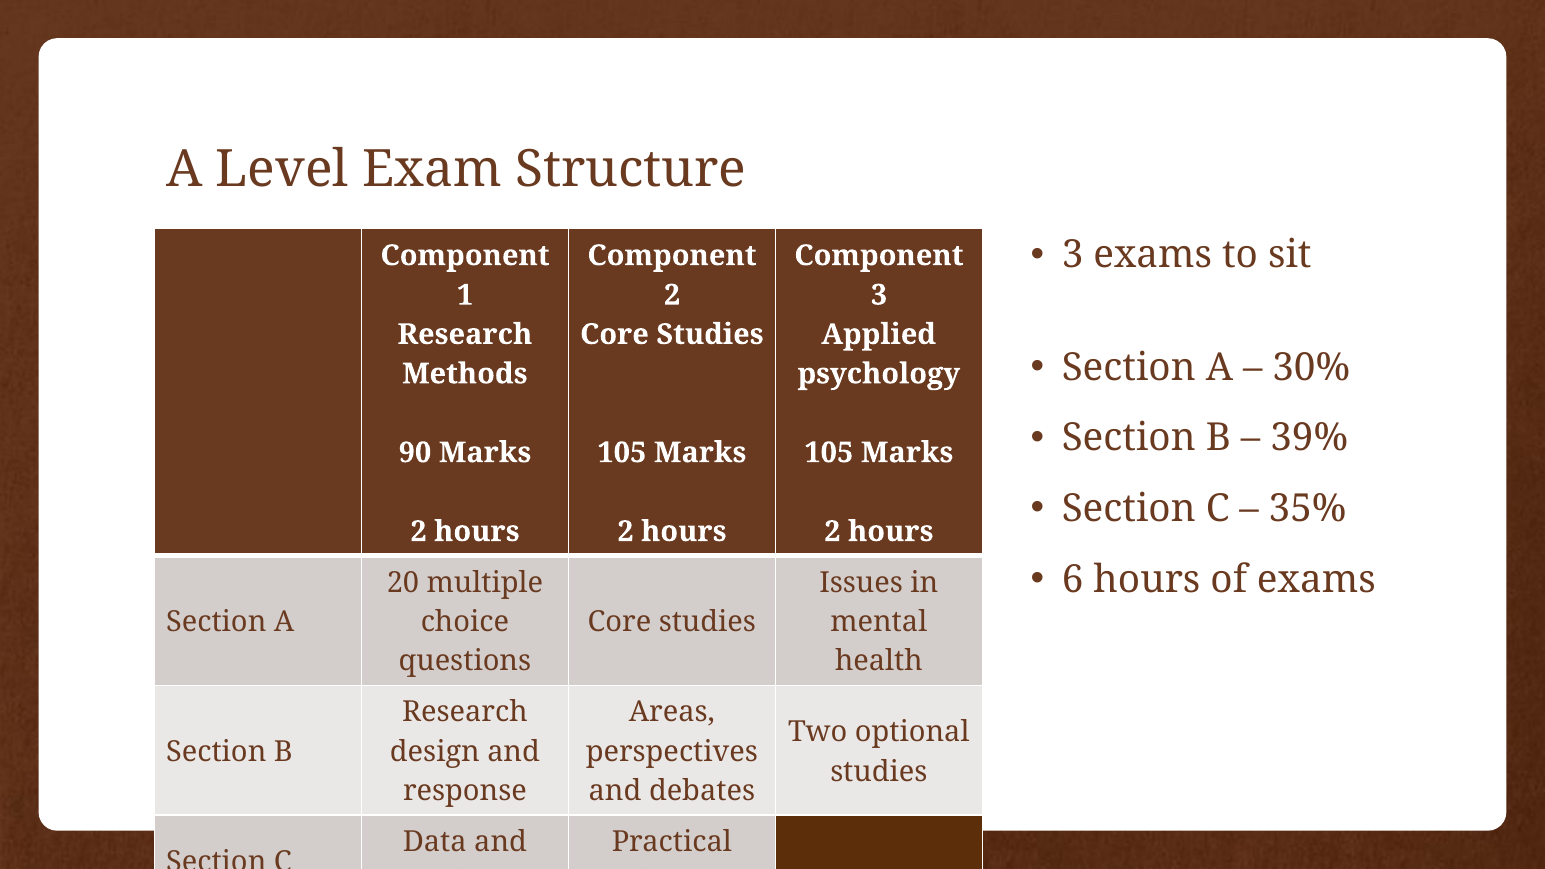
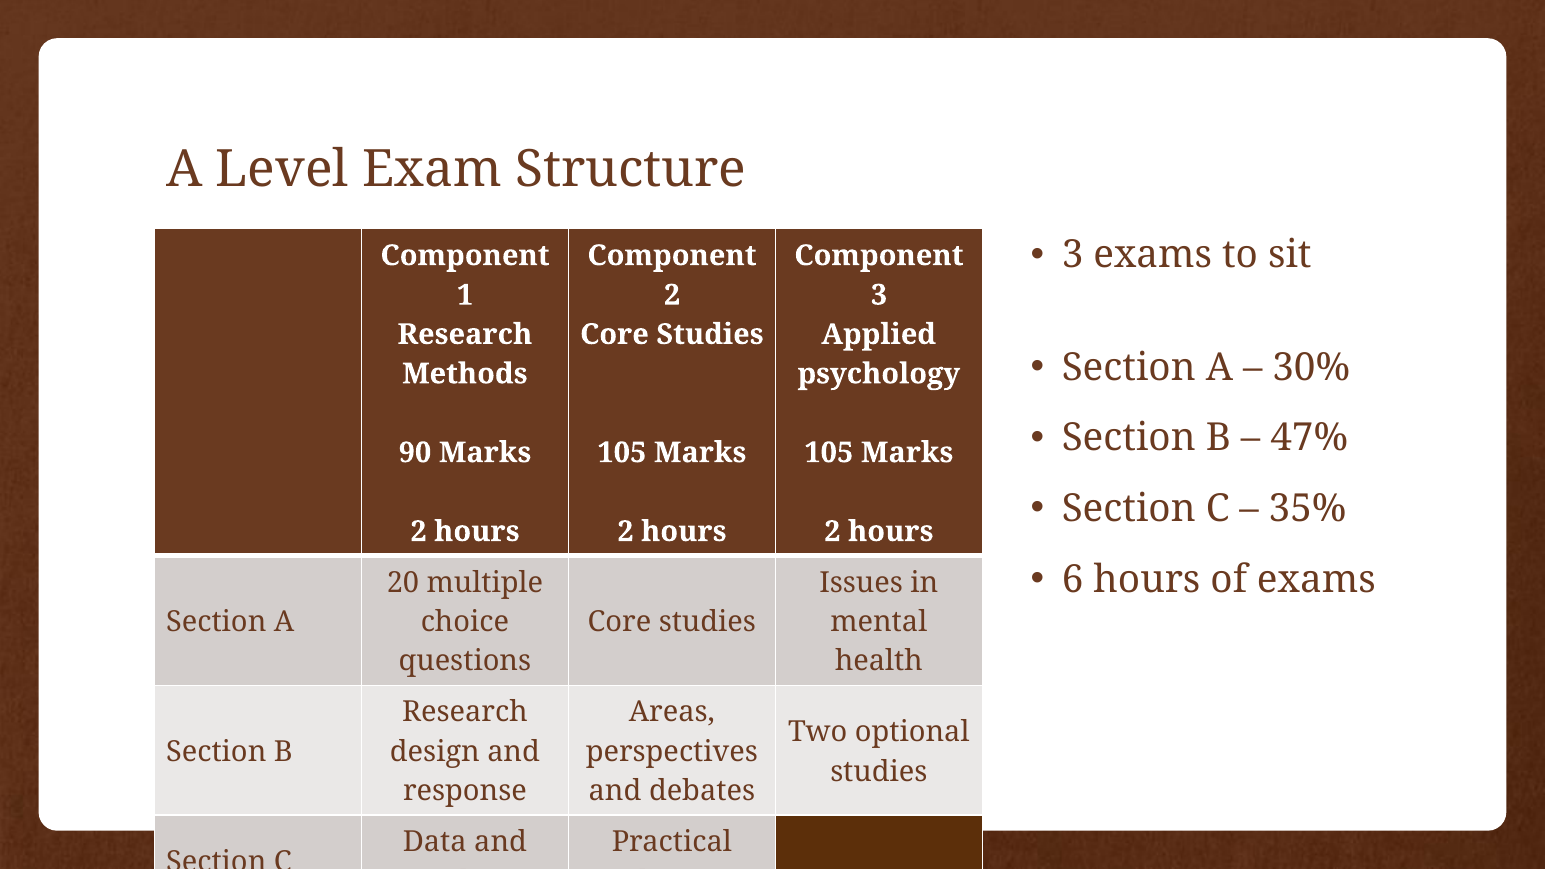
39%: 39% -> 47% (1309, 438)
